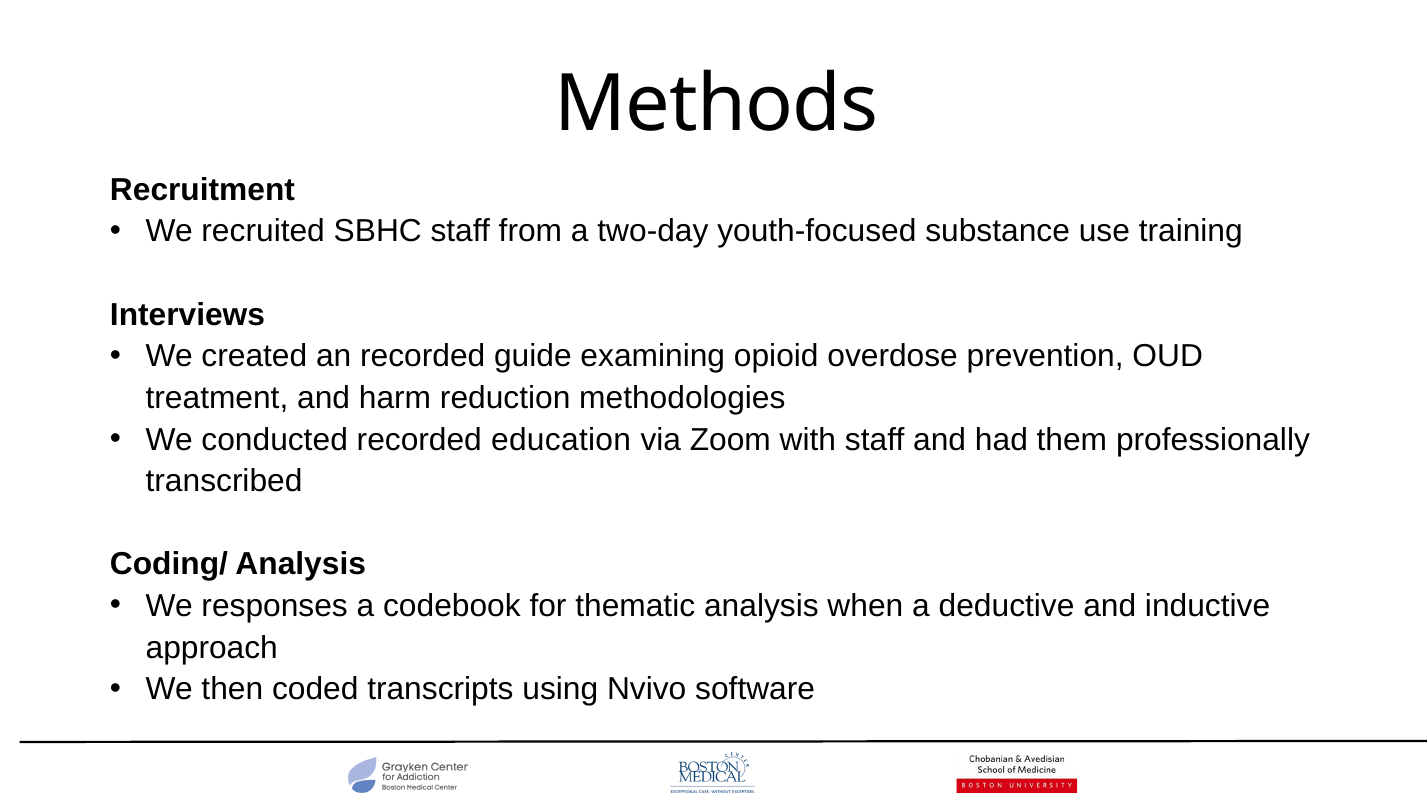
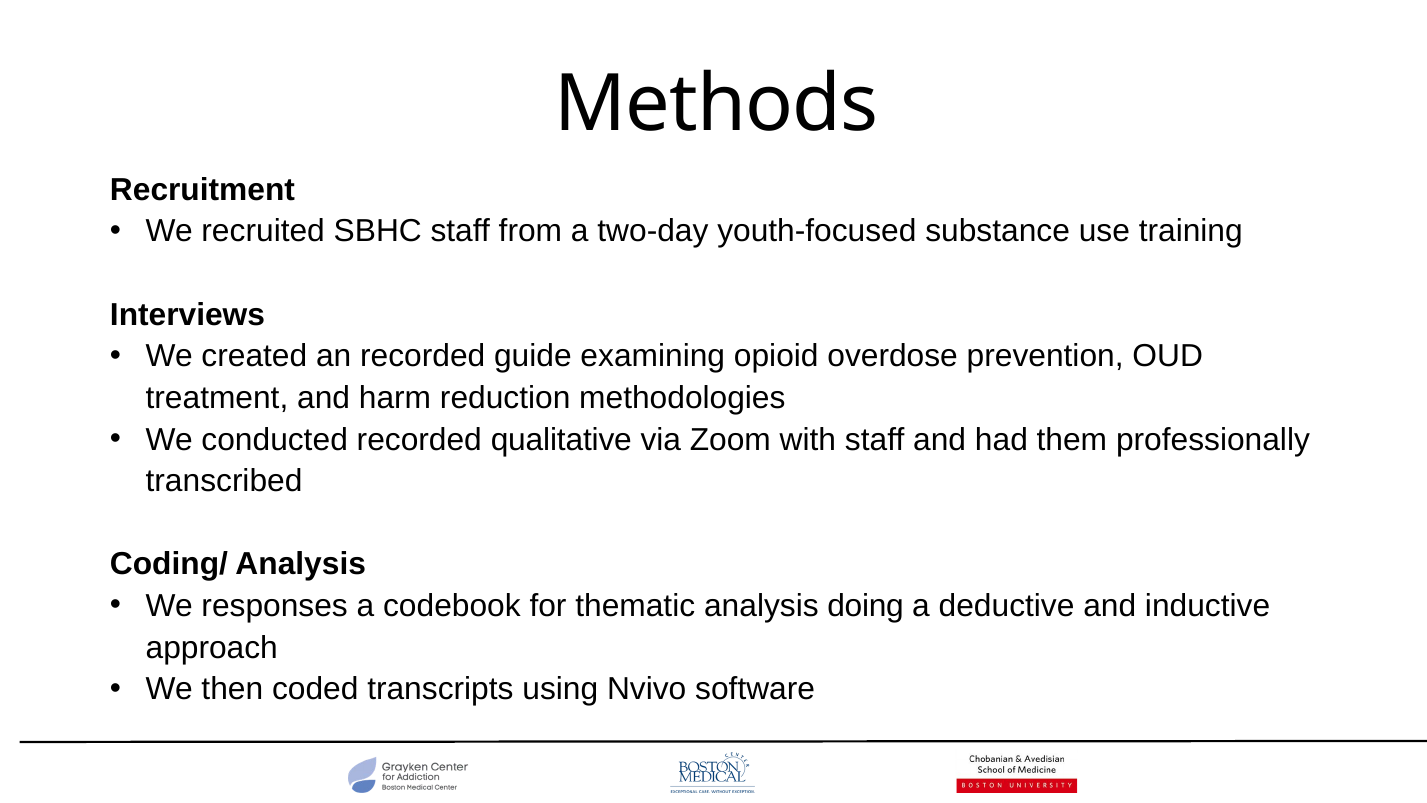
education: education -> qualitative (561, 439)
when: when -> doing (866, 606)
